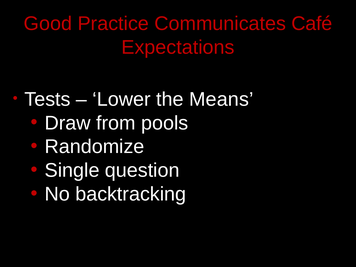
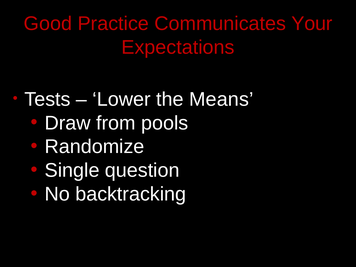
Café: Café -> Your (312, 24)
